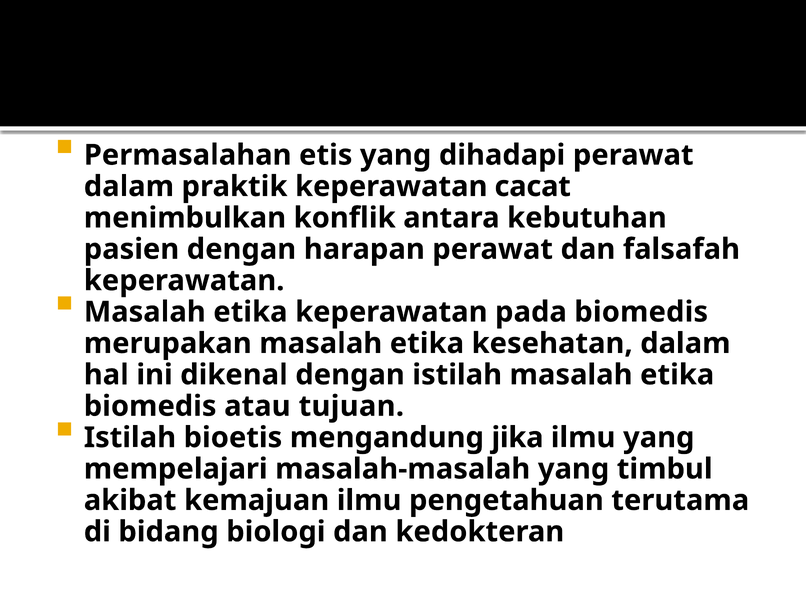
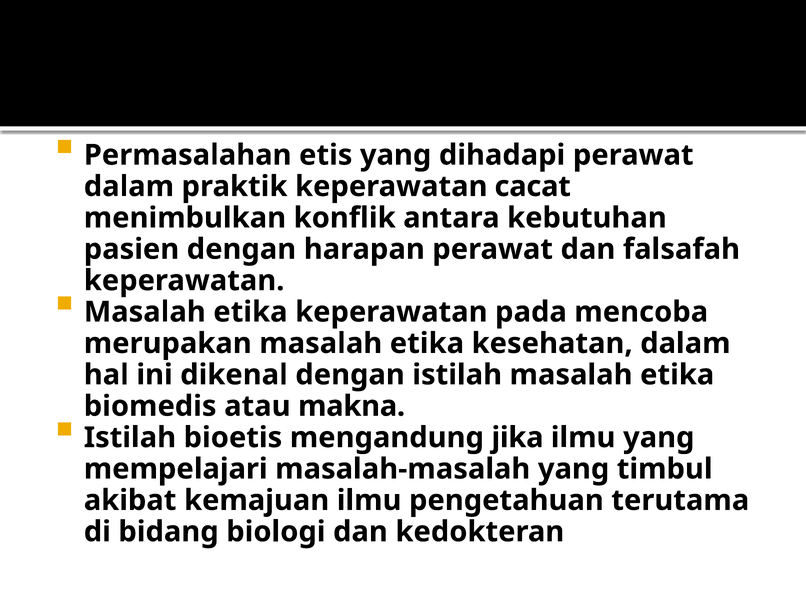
pada biomedis: biomedis -> mencoba (641, 312)
tujuan: tujuan -> makna (352, 407)
